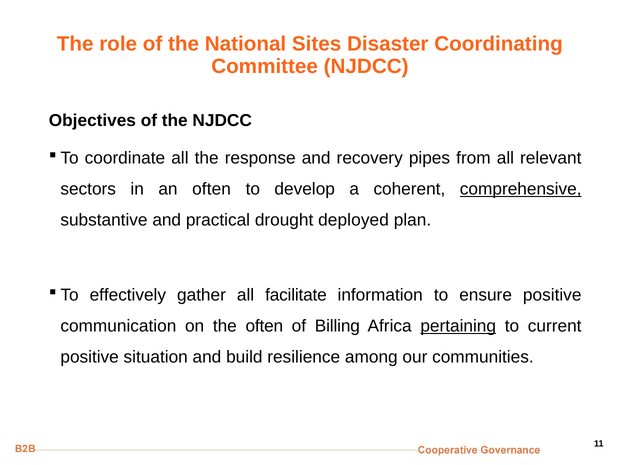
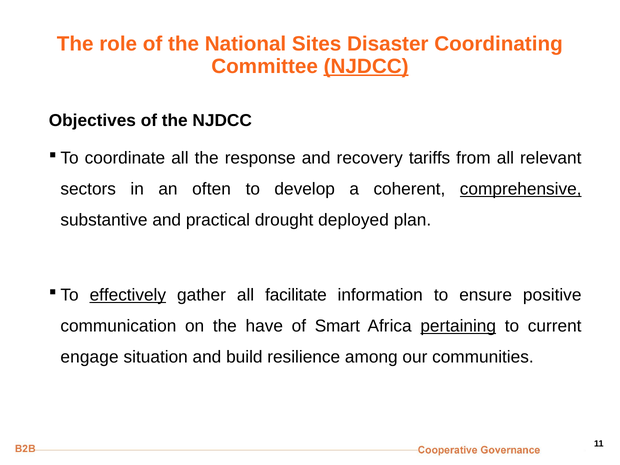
NJDCC underline: none -> present (366, 66)
pipes: pipes -> tariffs (430, 158)
effectively underline: none -> present (128, 295)
the often: often -> have (264, 326)
Billing: Billing -> Smart (337, 326)
positive: positive -> engage (90, 357)
